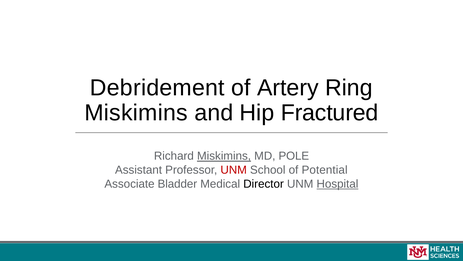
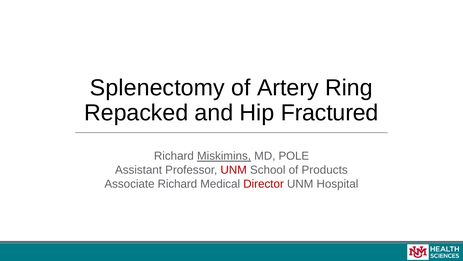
Debridement: Debridement -> Splenectomy (157, 88)
Miskimins: Miskimins -> Repacked (136, 113)
Potential: Potential -> Products (325, 170)
Associate Bladder: Bladder -> Richard (177, 184)
Director colour: black -> red (264, 184)
Hospital underline: present -> none (337, 184)
